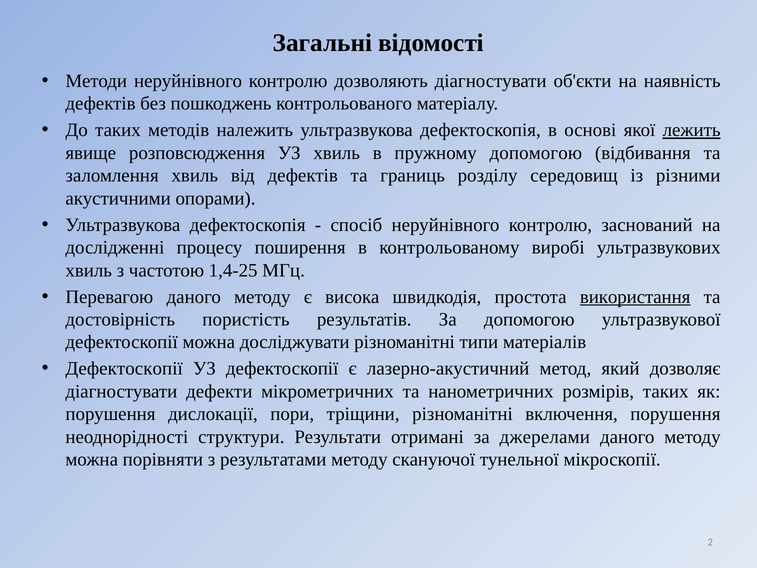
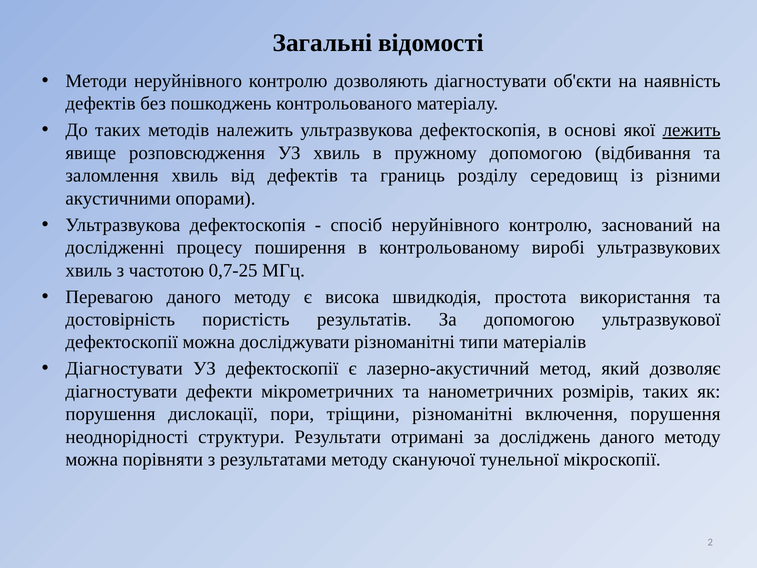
1,4-25: 1,4-25 -> 0,7-25 (233, 270)
використання underline: present -> none (635, 297)
Дефектоскопії: Дефектоскопії -> Діагностувати (124, 369)
джерелами: джерелами -> досліджень (545, 437)
